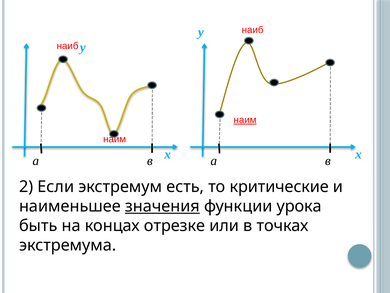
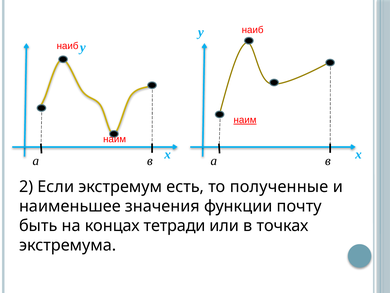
критические: критические -> полученные (279, 186)
значения underline: present -> none (162, 206)
урока: урока -> почту (299, 206)
отрезке: отрезке -> тетради (175, 225)
